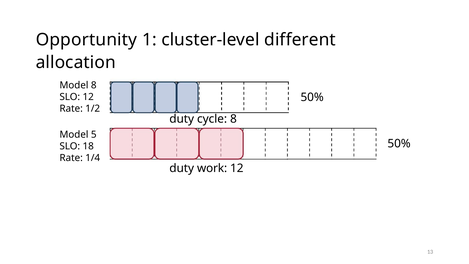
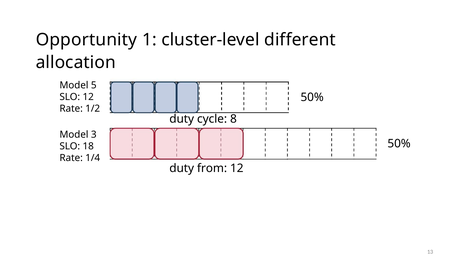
Model 8: 8 -> 5 (94, 85)
5: 5 -> 3 (94, 134)
work: work -> from (212, 168)
